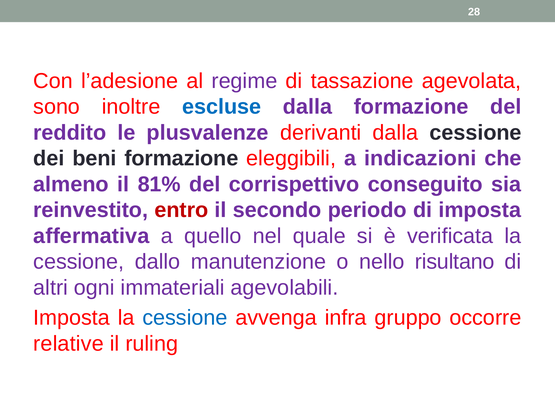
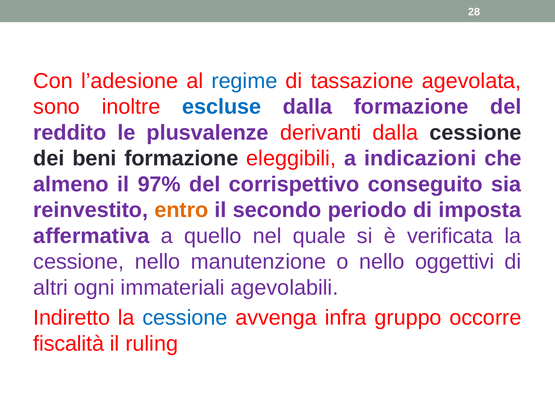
regime colour: purple -> blue (244, 81)
81%: 81% -> 97% (159, 184)
entro colour: red -> orange (181, 210)
cessione dallo: dallo -> nello (158, 262)
risultano: risultano -> oggettivi (455, 262)
Imposta: Imposta -> Indiretto (72, 318)
relative: relative -> fiscalità (69, 344)
